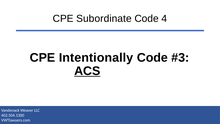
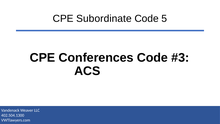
4: 4 -> 5 (164, 18)
Intentionally: Intentionally -> Conferences (96, 58)
ACS underline: present -> none (87, 71)
